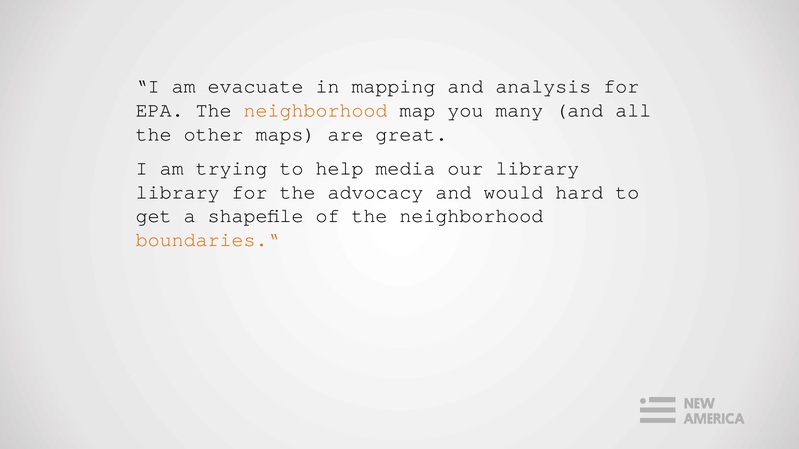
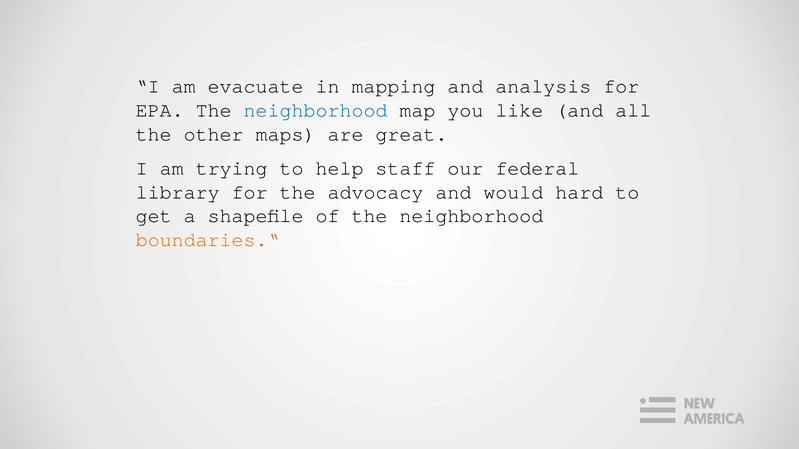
neighborhood colour: orange -> blue (316, 110)
many: many -> like (519, 110)
media: media -> staff (405, 168)
our library: library -> federal (537, 168)
